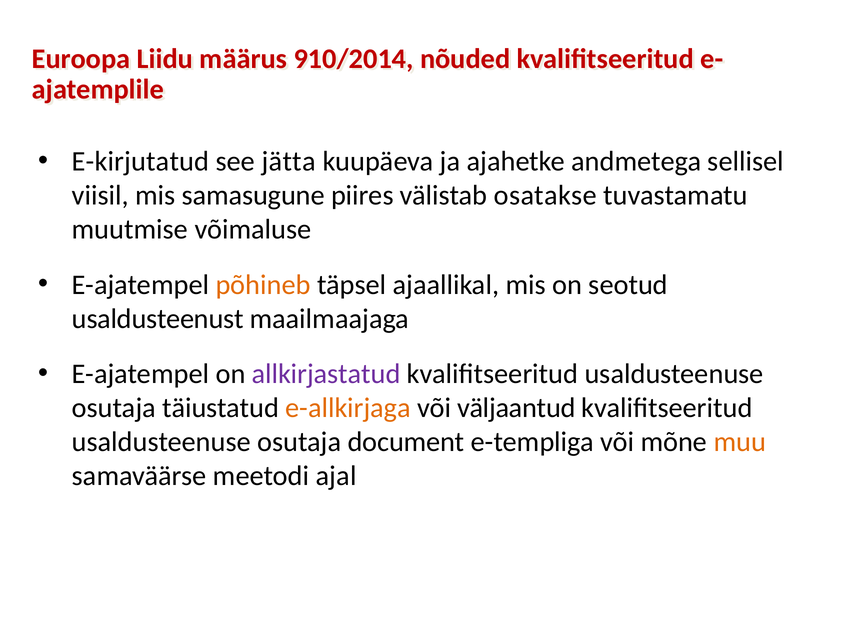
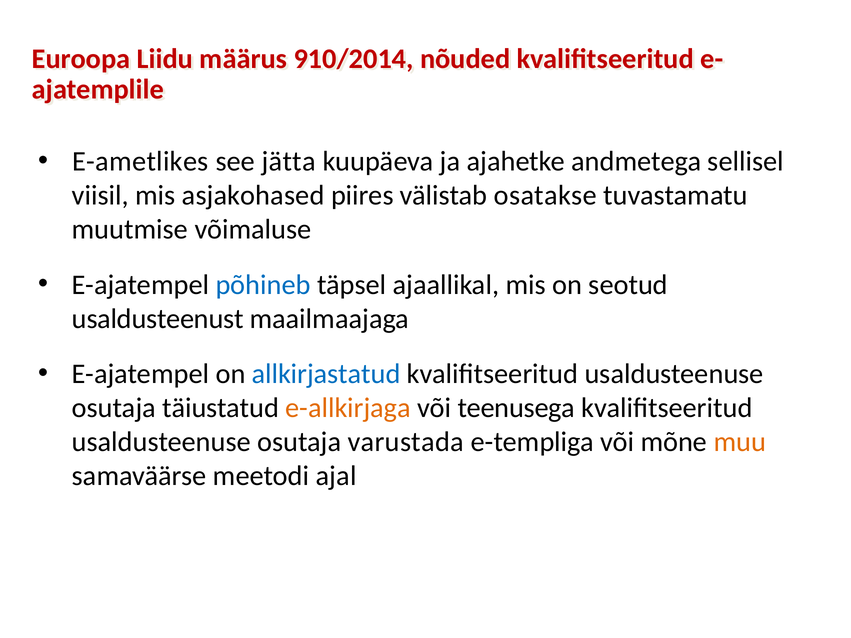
E-kirjutatud: E-kirjutatud -> E-ametlikes (140, 161)
samasugune: samasugune -> asjakohased (253, 195)
põhineb colour: orange -> blue (263, 285)
allkirjastatud colour: purple -> blue (326, 374)
väljaantud: väljaantud -> teenusega (516, 408)
document: document -> varustada (406, 442)
